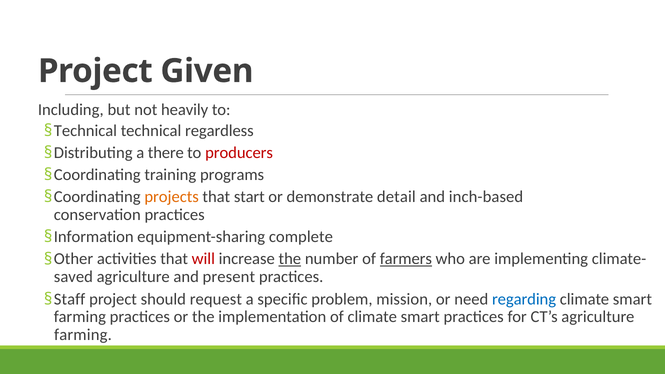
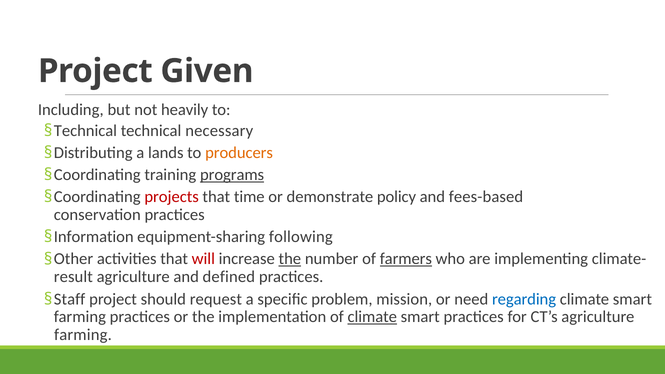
regardless: regardless -> necessary (219, 131)
there: there -> lands (166, 153)
producers colour: red -> orange (239, 153)
programs underline: none -> present (232, 175)
projects colour: orange -> red (172, 197)
start: start -> time (249, 197)
detail: detail -> policy (396, 197)
inch-based: inch-based -> fees-based (486, 197)
complete: complete -> following (301, 237)
saved: saved -> result (73, 277)
present: present -> defined (229, 277)
climate underline: none -> present (372, 317)
